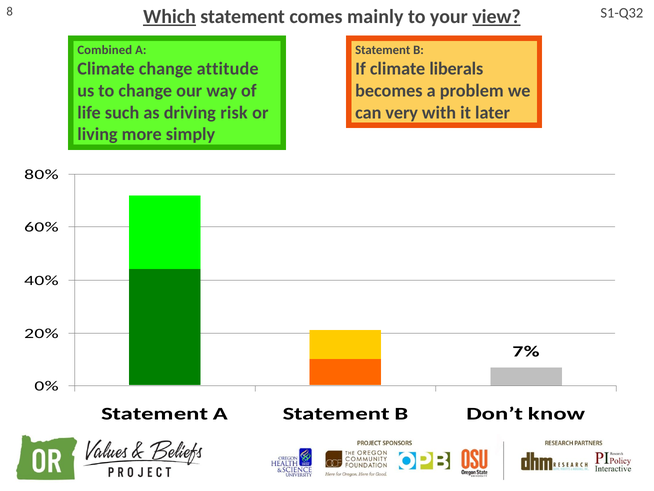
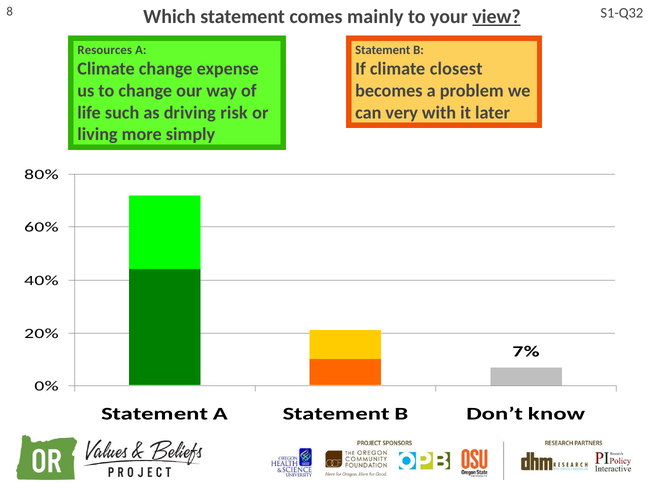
Which underline: present -> none (170, 17)
Combined: Combined -> Resources (105, 50)
attitude: attitude -> expense (228, 69)
liberals: liberals -> closest (456, 69)
